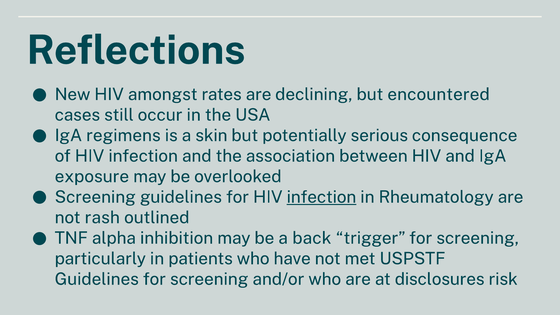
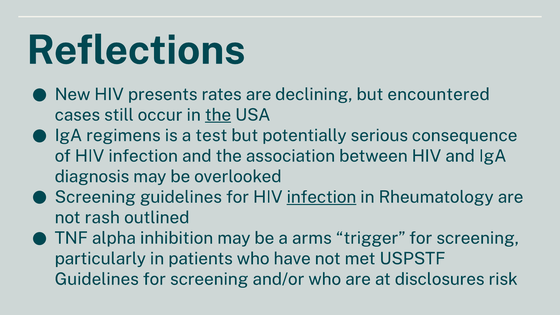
amongst: amongst -> presents (163, 94)
the underline: none -> present (218, 115)
skin: skin -> test (211, 135)
exposure: exposure -> diagnosis (92, 177)
back: back -> arms (312, 238)
